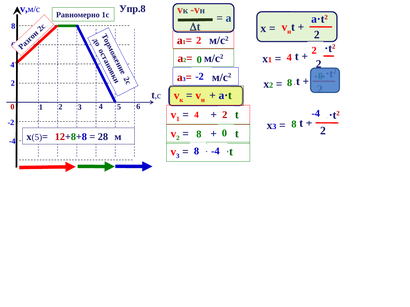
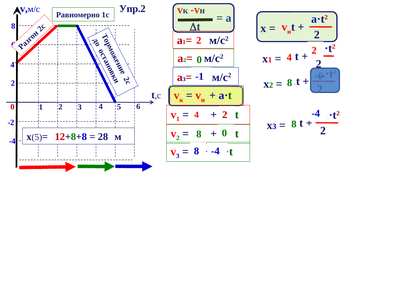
Упр.8: Упр.8 -> Упр.2 (132, 9)
-2: -2 -> -1 (200, 76)
